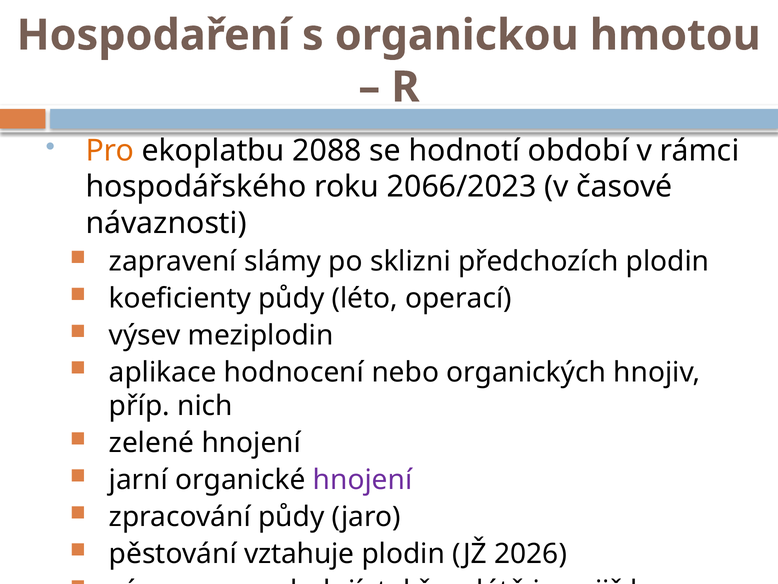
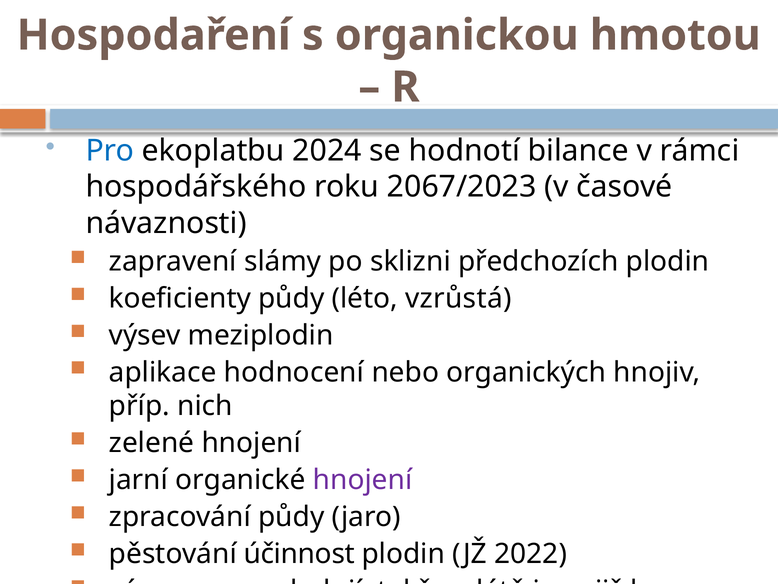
Pro colour: orange -> blue (110, 150)
2088: 2088 -> 2024 (327, 150)
období: období -> bilance (578, 150)
2066/2023: 2066/2023 -> 2067/2023 (462, 187)
operací: operací -> vzrůstá (458, 298)
vztahuje: vztahuje -> účinnost (299, 554)
2026: 2026 -> 2022 (531, 554)
